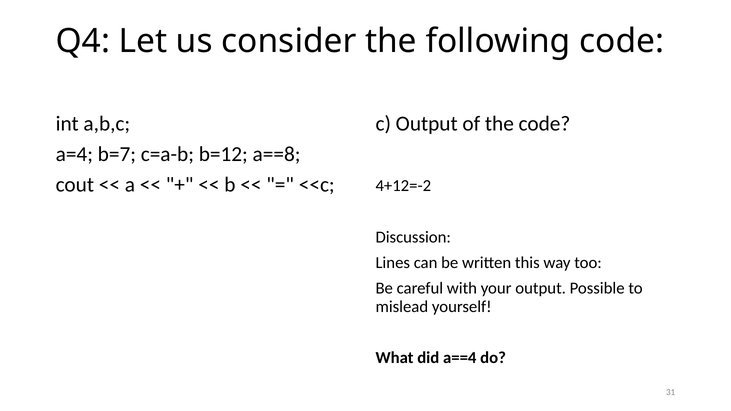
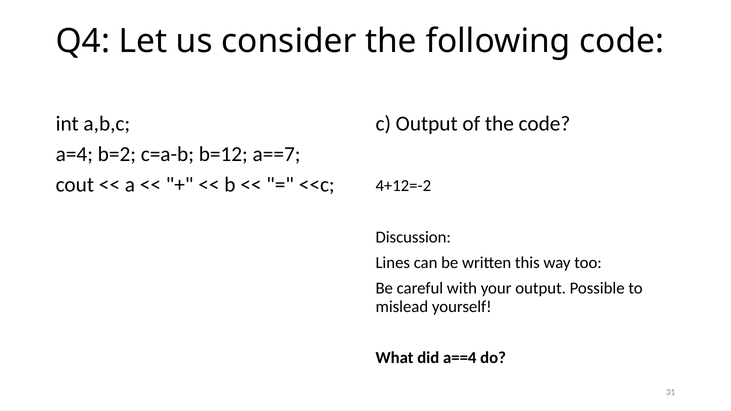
b=7: b=7 -> b=2 (117, 154)
a==8: a==8 -> a==7 (277, 154)
